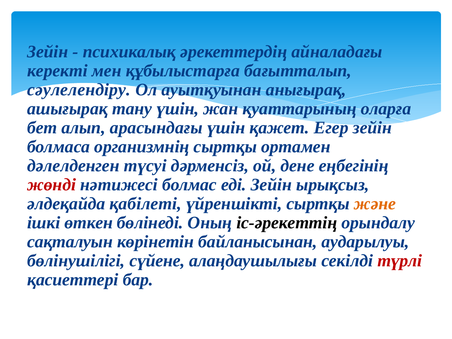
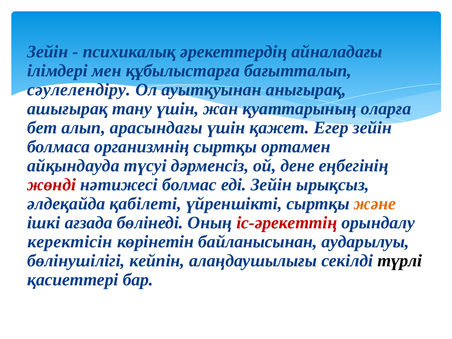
керекті: керекті -> ілімдері (57, 71)
дәлелденген: дәлелденген -> айқындауда (73, 166)
өткен: өткен -> ағзада (89, 223)
іс-әрекеттің colour: black -> red (287, 223)
сақталуын: сақталуын -> керектісін (70, 242)
сүйене: сүйене -> кейпін (157, 261)
түрлі colour: red -> black (400, 261)
